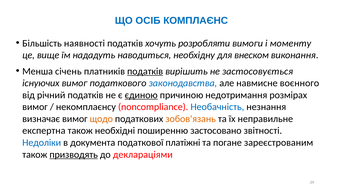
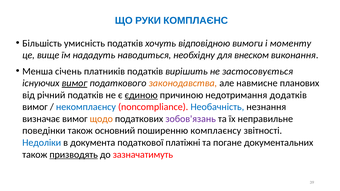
ОСІБ: ОСІБ -> РУКИ (148, 21)
наявності: наявності -> умисність (84, 43)
розробляти: розробляти -> відповідною (204, 43)
податків underline: present -> none (145, 71)
вимог underline: none -> present (75, 83)
законодавства colour: blue -> orange (183, 83)
воєнного: воєнного -> планових (300, 83)
розмірах: розмірах -> додатків (288, 95)
некомплаєнсу colour: black -> blue (86, 107)
зобов'язань colour: orange -> purple (191, 119)
експертна: експертна -> поведінки (44, 131)
необхідні: необхідні -> основний (115, 131)
застосовано: застосовано -> комплаєнсу (216, 131)
зареєстрованим: зареєстрованим -> документальних (279, 143)
деклараціями: деклараціями -> зазначатимуть (143, 155)
